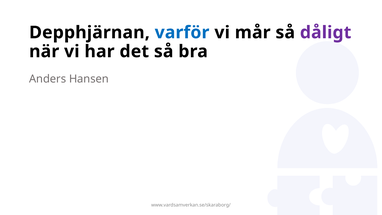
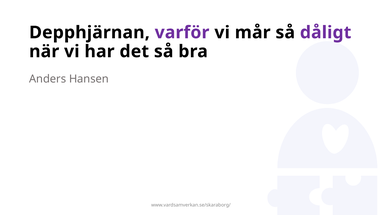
varför colour: blue -> purple (182, 32)
